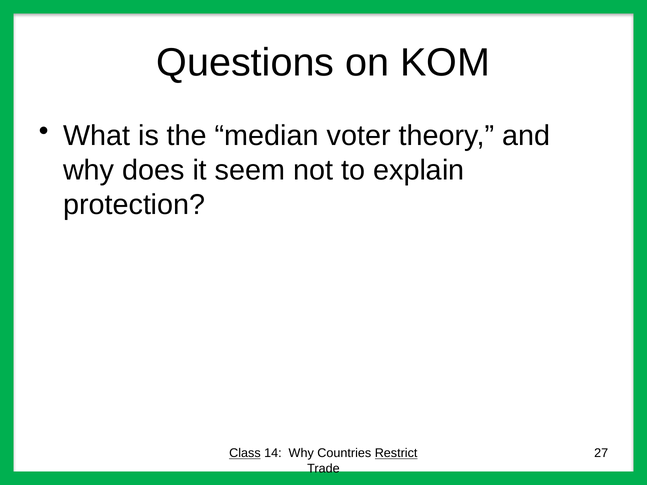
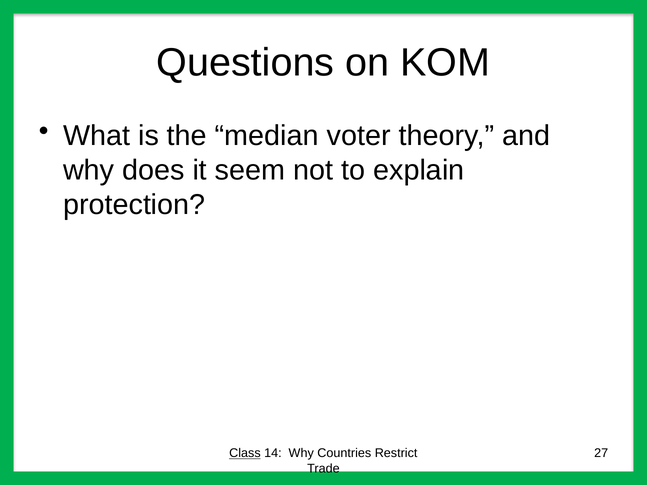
Restrict underline: present -> none (396, 454)
